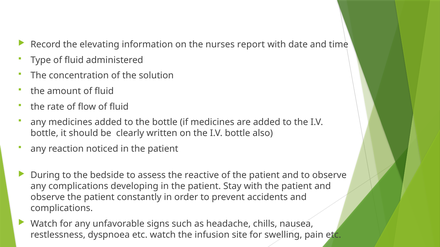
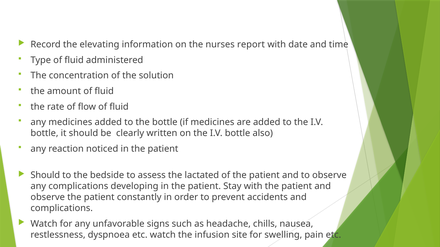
During: During -> Should (45, 176)
reactive: reactive -> lactated (202, 176)
